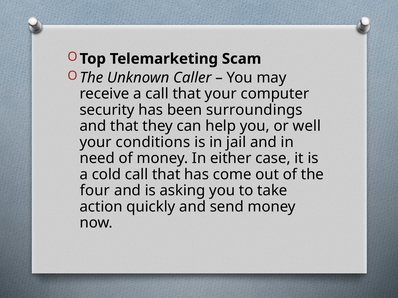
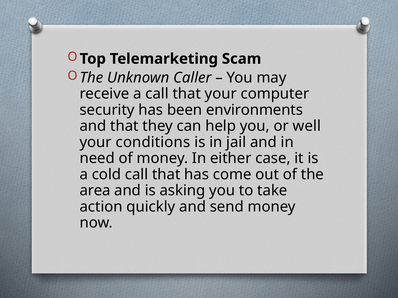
surroundings: surroundings -> environments (255, 110)
four: four -> area (95, 191)
